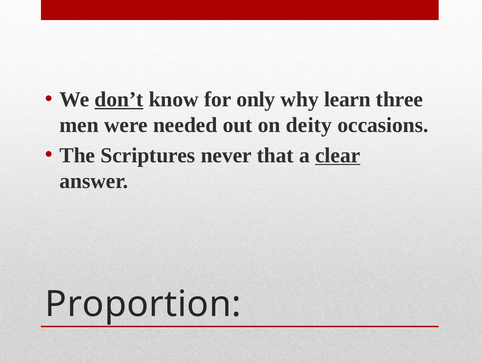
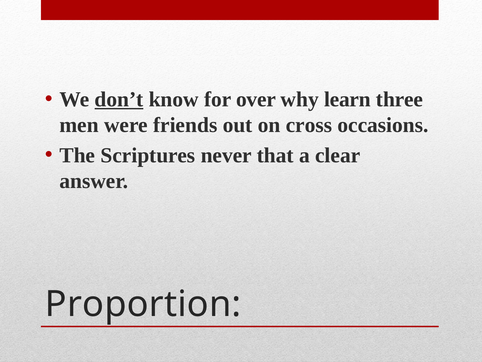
only: only -> over (256, 99)
needed: needed -> friends (185, 125)
deity: deity -> cross (309, 125)
clear underline: present -> none (338, 155)
